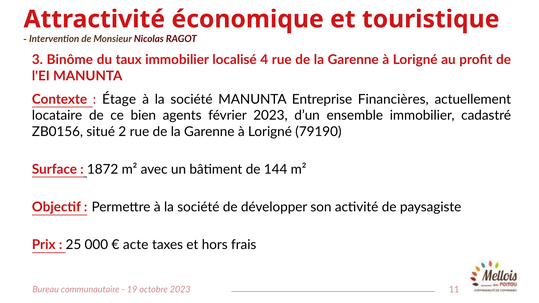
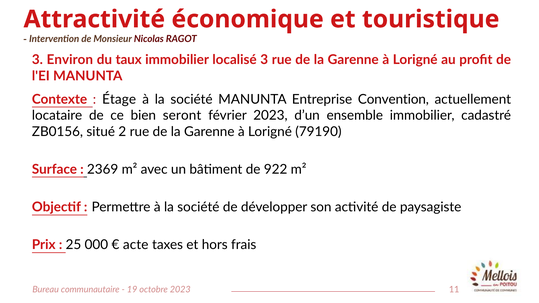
Binôme: Binôme -> Environ (70, 60)
localisé 4: 4 -> 3 (264, 60)
Financières: Financières -> Convention (393, 99)
agents: agents -> seront (182, 115)
1872: 1872 -> 2369 (103, 169)
144: 144 -> 922 (276, 169)
